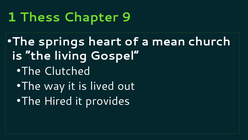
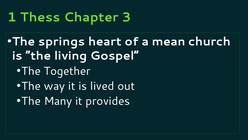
9: 9 -> 3 (127, 17)
Clutched: Clutched -> Together (67, 71)
Hired: Hired -> Many (58, 101)
